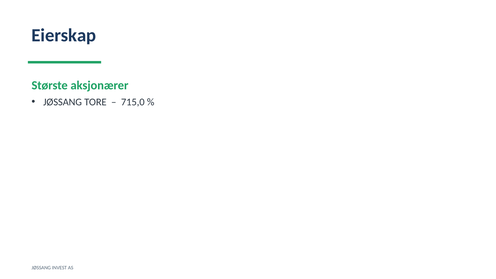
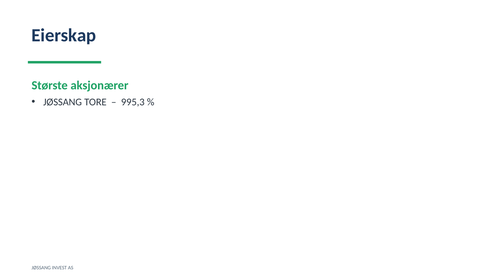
715,0: 715,0 -> 995,3 (133, 102)
